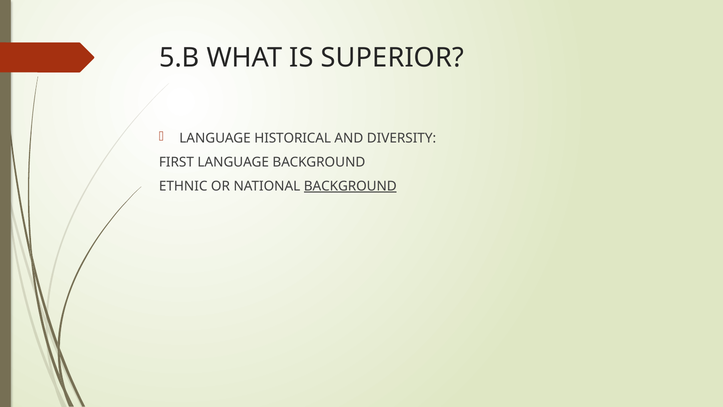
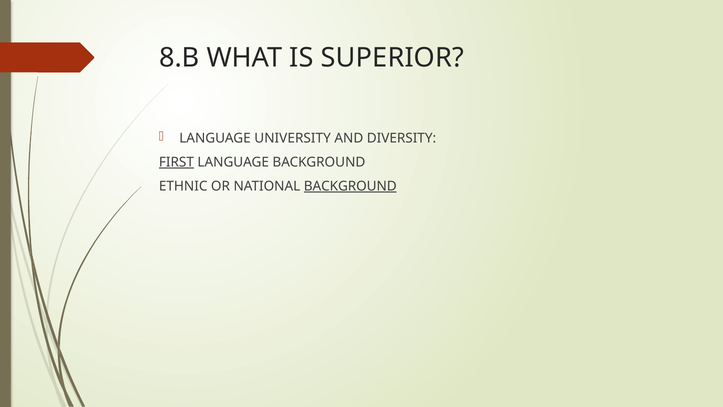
5.B: 5.B -> 8.B (179, 58)
HISTORICAL: HISTORICAL -> UNIVERSITY (293, 138)
FIRST underline: none -> present (176, 162)
